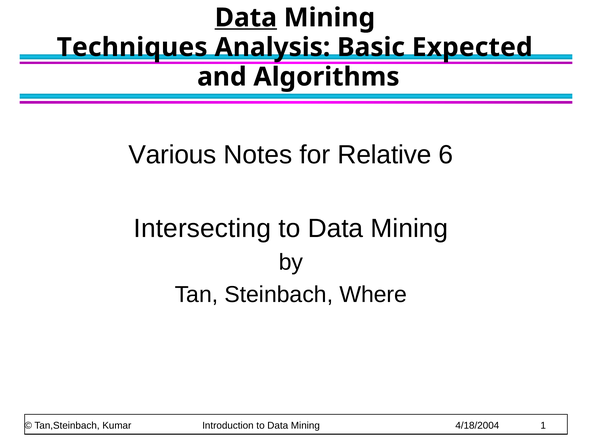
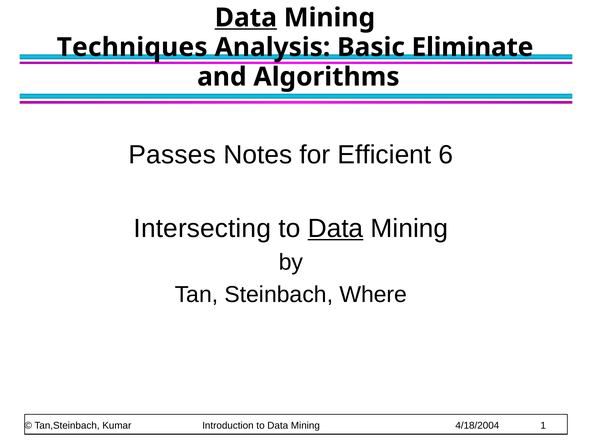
Expected: Expected -> Eliminate (472, 47)
Various: Various -> Passes (172, 155)
Relative: Relative -> Efficient (384, 155)
Data underline: none -> present (336, 228)
